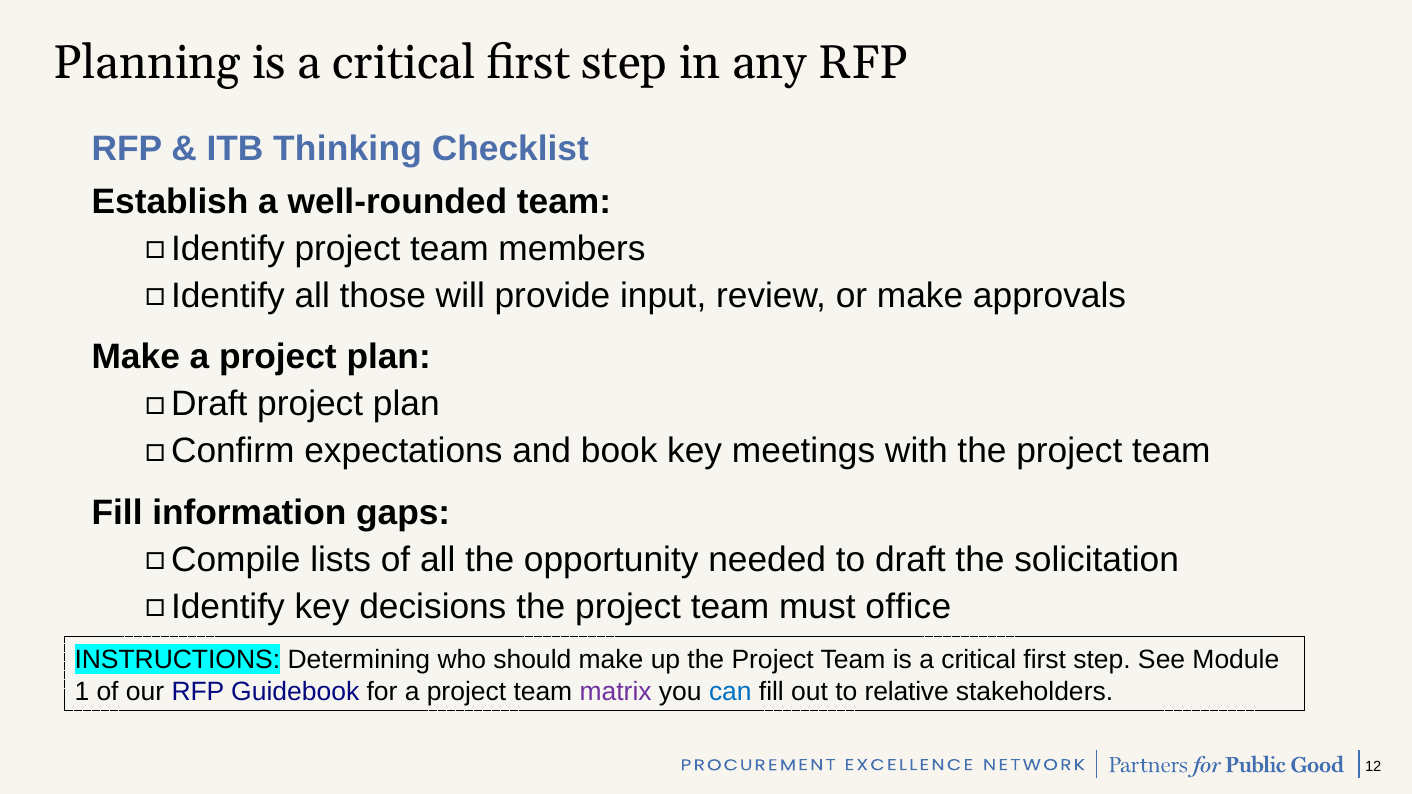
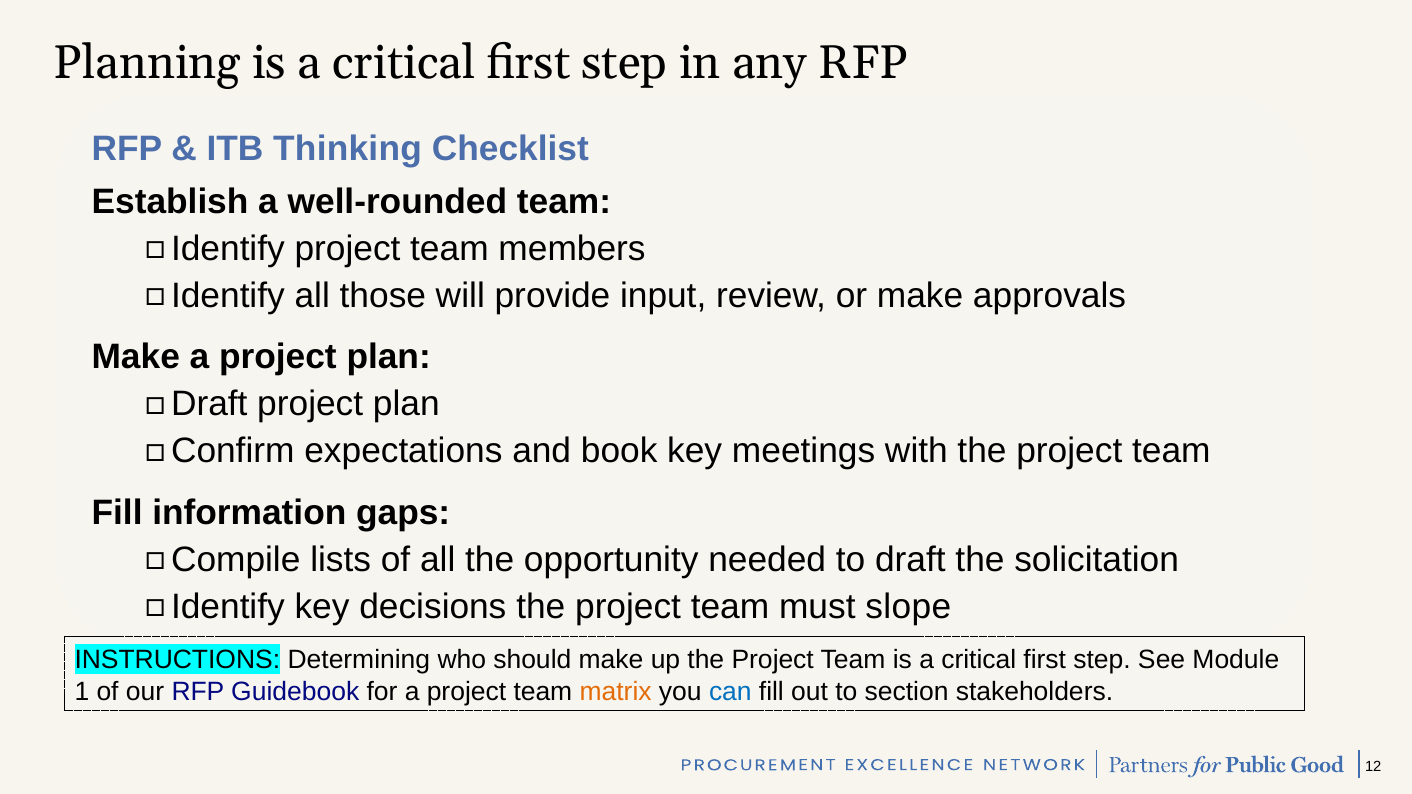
office: office -> slope (908, 607)
matrix colour: purple -> orange (616, 691)
relative: relative -> section (907, 691)
